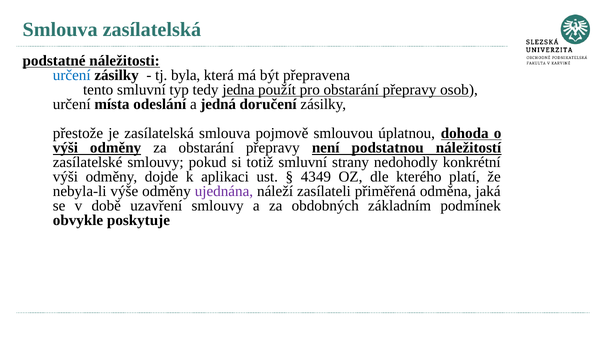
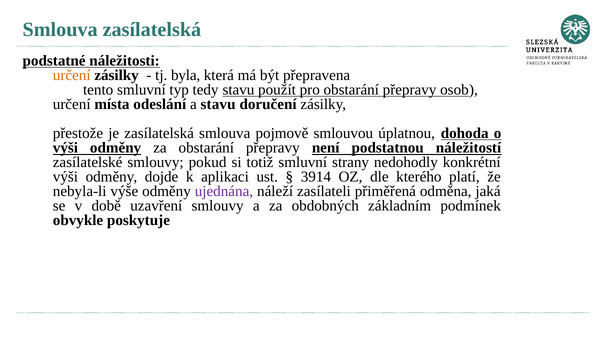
určení colour: blue -> orange (72, 75)
tedy jedna: jedna -> stavu (238, 90)
a jedná: jedná -> stavu (218, 104)
4349: 4349 -> 3914 (316, 177)
